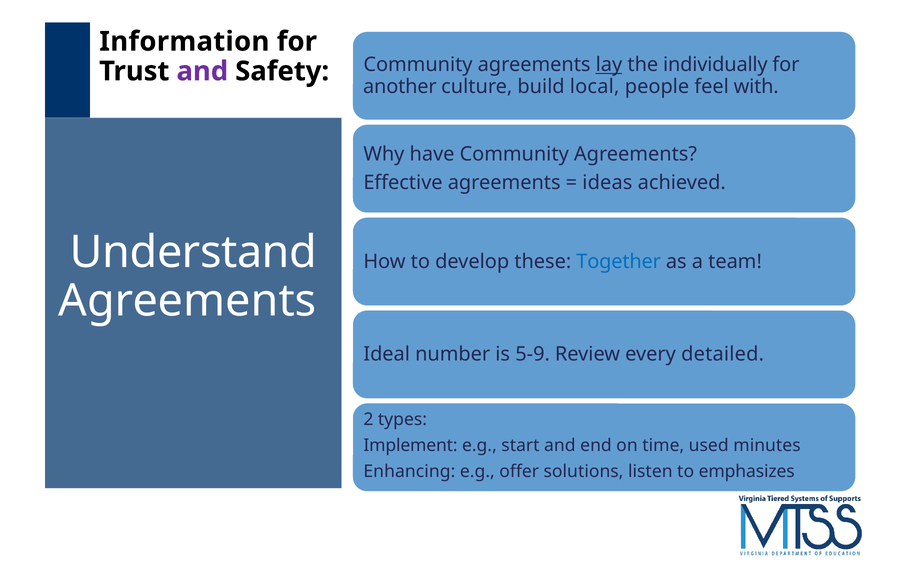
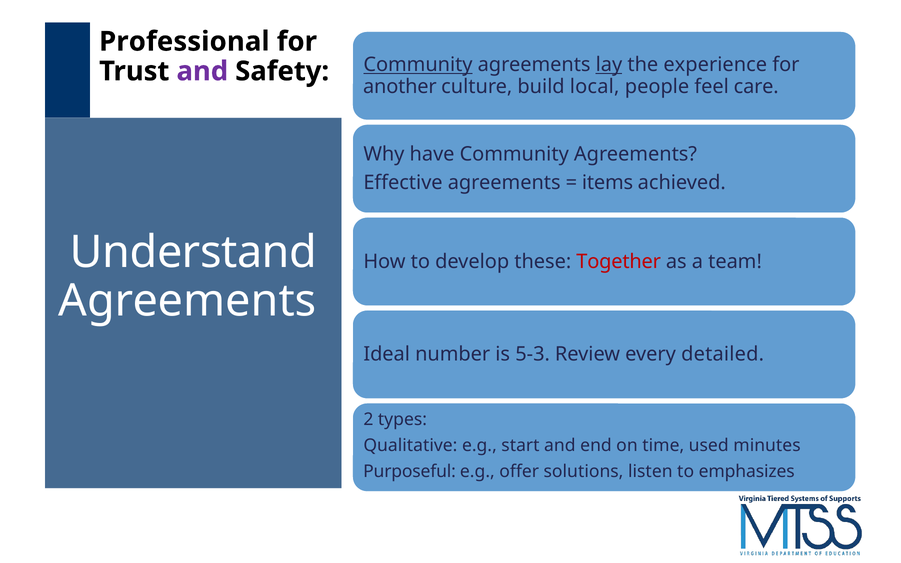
Information: Information -> Professional (184, 42)
Community underline: none -> present (418, 65)
individually: individually -> experience (715, 65)
with: with -> care (756, 87)
ideas: ideas -> items (608, 183)
Together colour: blue -> red (619, 262)
5-9: 5-9 -> 5-3 (533, 354)
Implement: Implement -> Qualitative (410, 445)
Enhancing: Enhancing -> Purposeful (410, 471)
